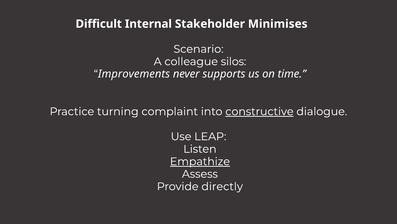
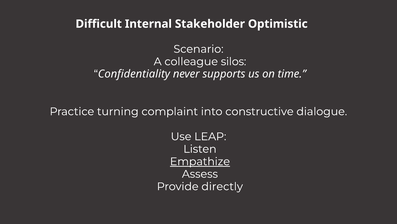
Minimises: Minimises -> Optimistic (278, 24)
Improvements: Improvements -> Confidentiality (134, 74)
constructive underline: present -> none (259, 111)
